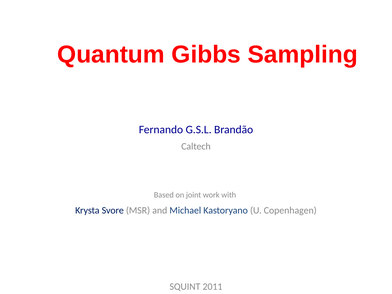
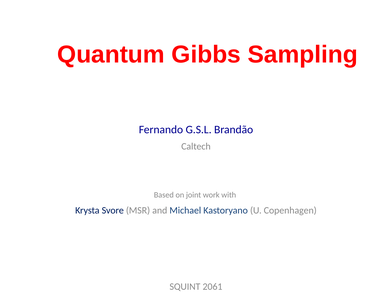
2011: 2011 -> 2061 (213, 287)
